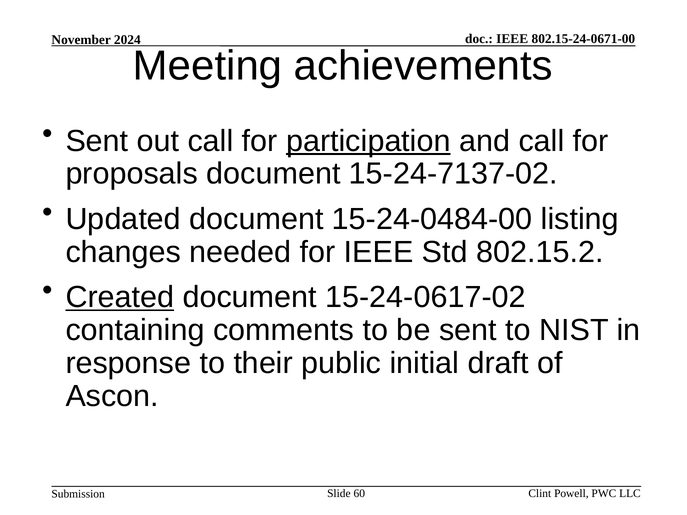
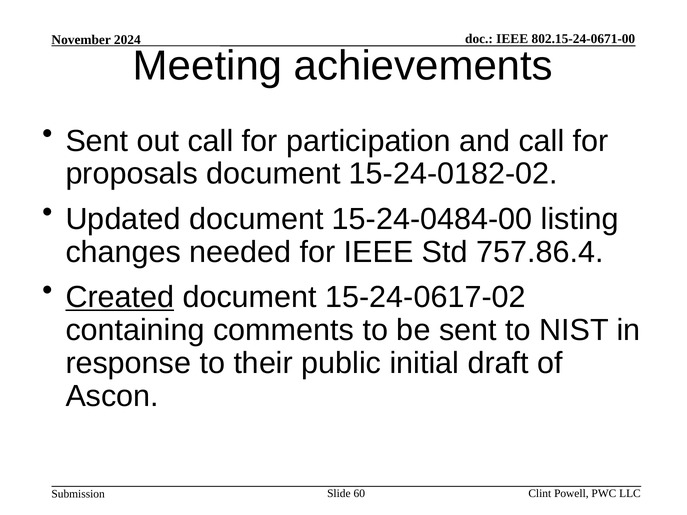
participation underline: present -> none (368, 141)
15-24-7137-02: 15-24-7137-02 -> 15-24-0182-02 (453, 174)
802.15.2: 802.15.2 -> 757.86.4 (540, 252)
